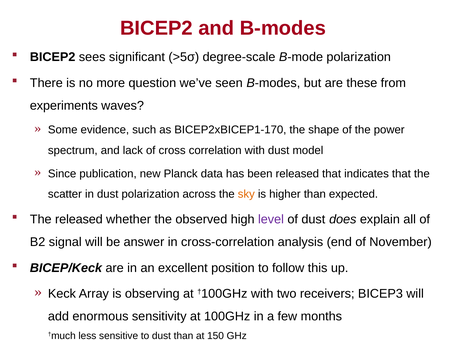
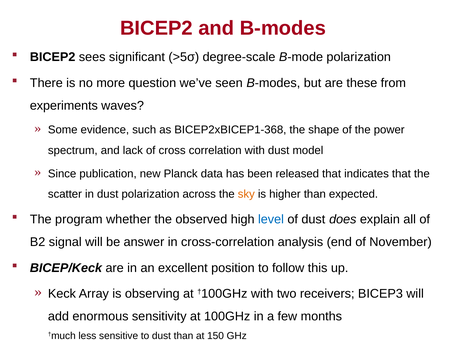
BICEP2xBICEP1-170: BICEP2xBICEP1-170 -> BICEP2xBICEP1-368 (230, 130)
The released: released -> program (79, 219)
level colour: purple -> blue (271, 219)
